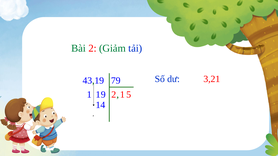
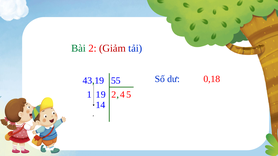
Giảm colour: green -> red (112, 48)
3,21: 3,21 -> 0,18 (212, 79)
79: 79 -> 55 (116, 81)
1 1: 1 -> 4 (122, 95)
